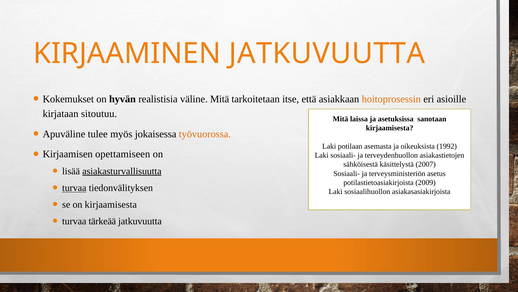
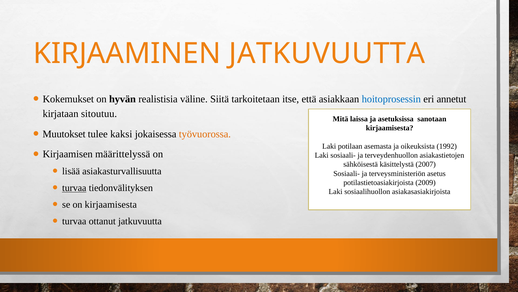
väline Mitä: Mitä -> Siitä (220, 99)
hoitoprosessin colour: orange -> blue (391, 99)
asioille: asioille -> annetut (451, 99)
Apuväline: Apuväline -> Muutokset (64, 134)
myös: myös -> kaksi (121, 134)
opettamiseen: opettamiseen -> määrittelyssä (123, 154)
asiakasturvallisuutta underline: present -> none (122, 171)
tärkeää: tärkeää -> ottanut (102, 221)
